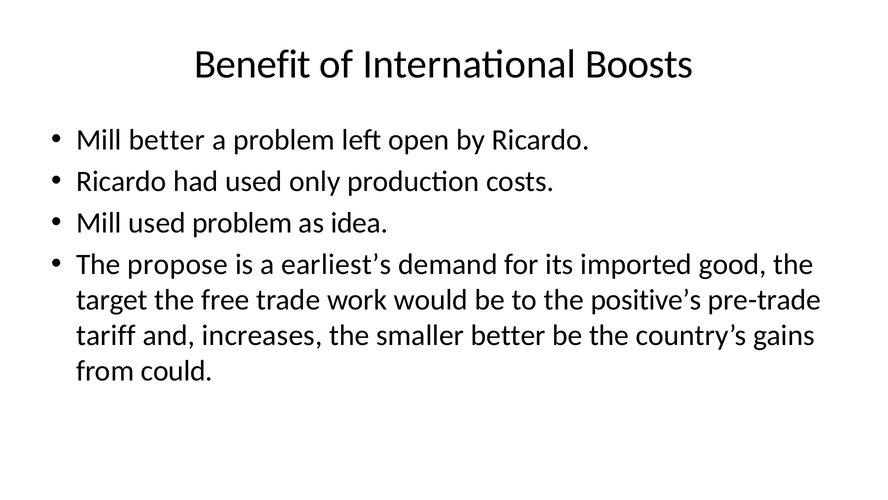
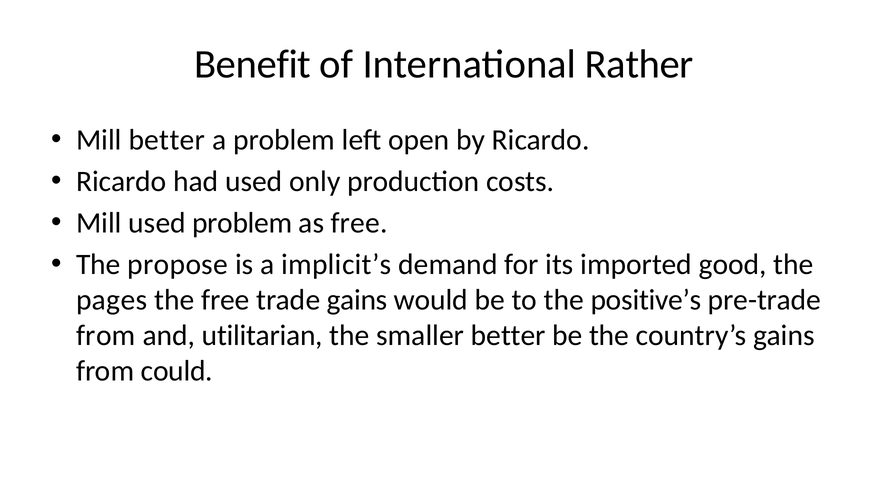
Boosts: Boosts -> Rather (639, 64)
as idea: idea -> free (359, 223)
earliest’s: earliest’s -> implicit’s (336, 264)
target: target -> pages (112, 300)
trade work: work -> gains (357, 300)
tariff: tariff -> from (106, 335)
increases: increases -> utilitarian (262, 335)
